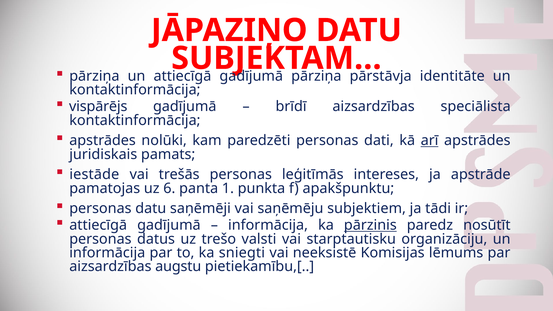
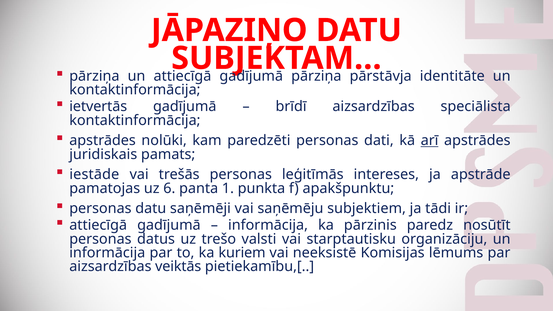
vispārējs: vispārējs -> ietvertās (98, 107)
pārzinis underline: present -> none (370, 225)
sniegti: sniegti -> kuriem (242, 253)
augstu: augstu -> veiktās (178, 267)
